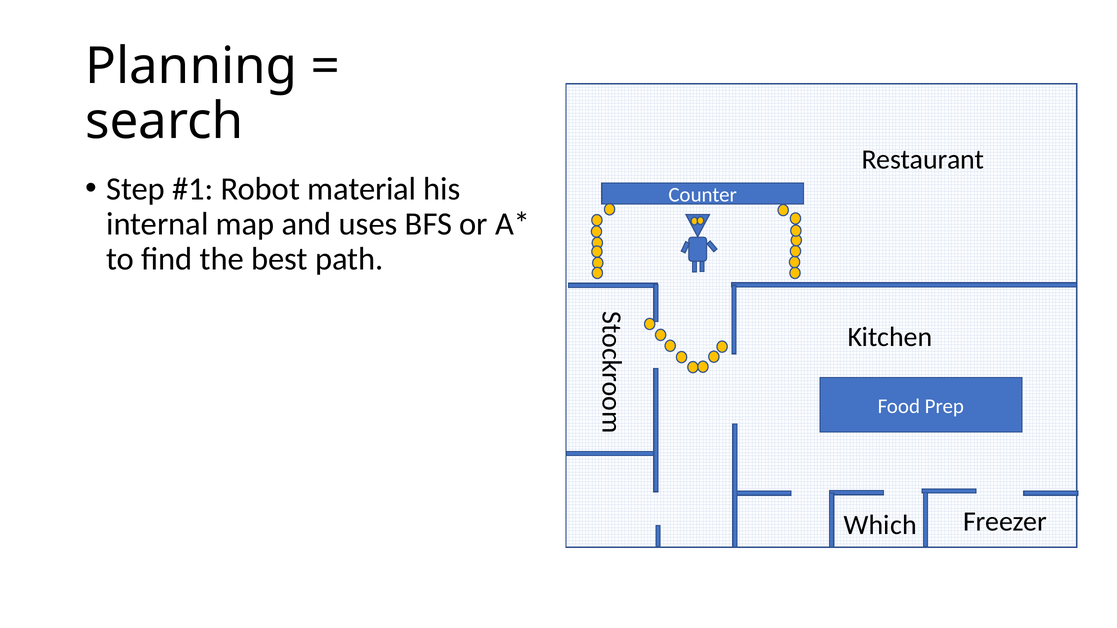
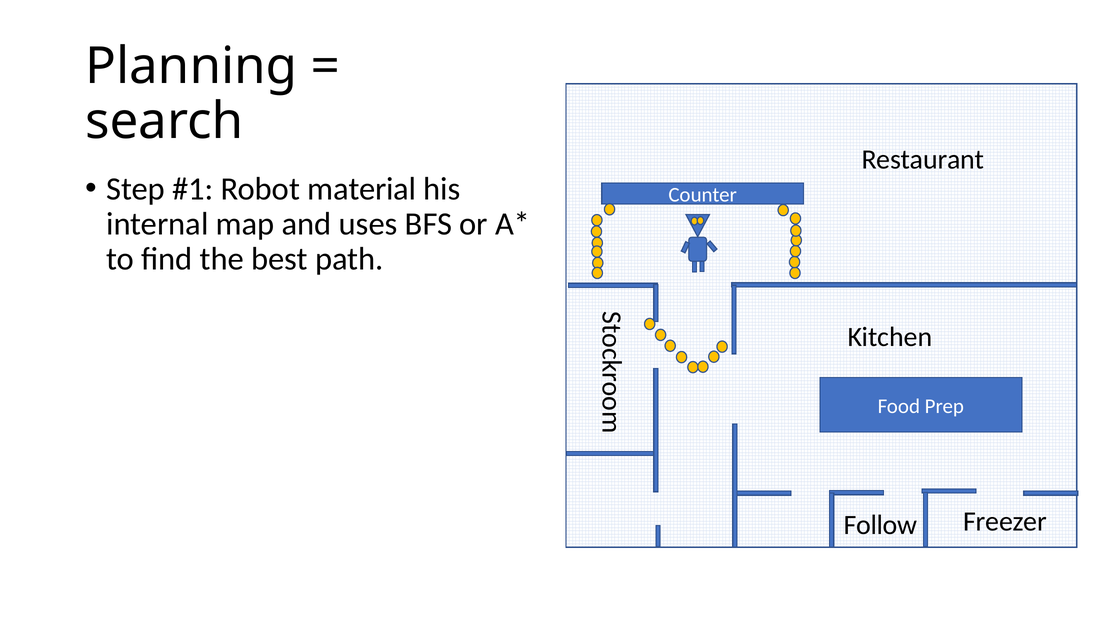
Which: Which -> Follow (880, 525)
